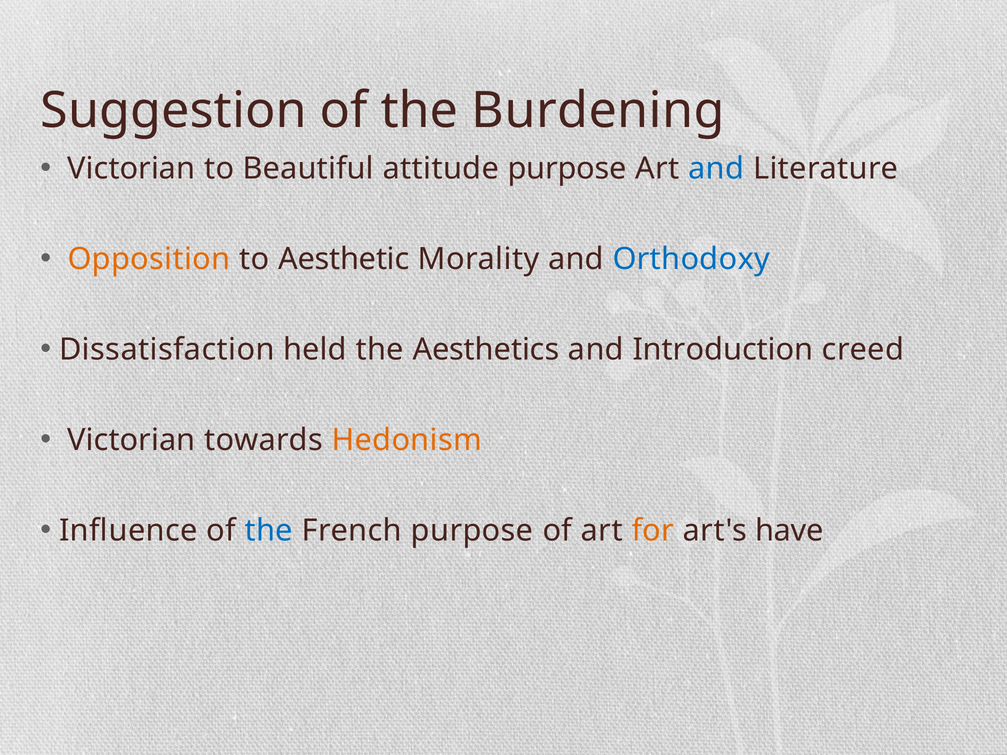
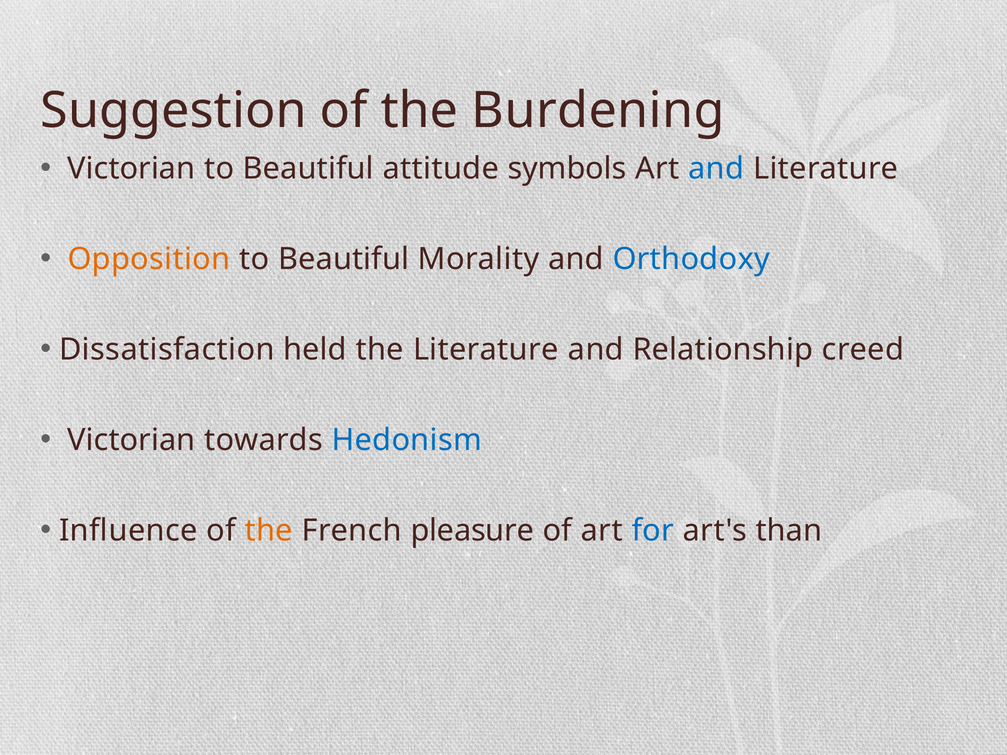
attitude purpose: purpose -> symbols (567, 169)
Aesthetic: Aesthetic -> Beautiful (344, 259)
the Aesthetics: Aesthetics -> Literature (486, 350)
Introduction: Introduction -> Relationship (723, 350)
Hedonism colour: orange -> blue (407, 440)
the colour: blue -> orange (269, 531)
French purpose: purpose -> pleasure (472, 531)
for colour: orange -> blue (653, 531)
have: have -> than (789, 531)
